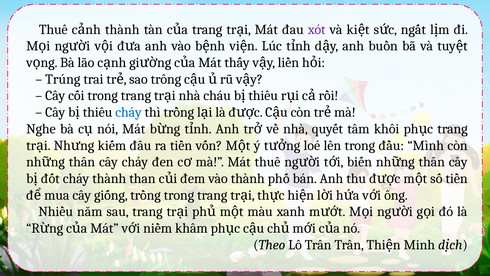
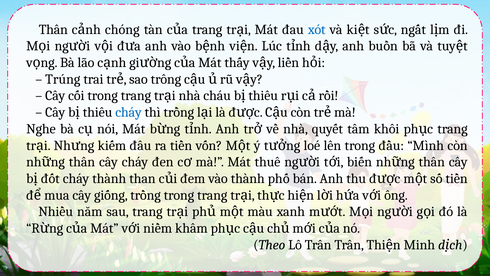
Thuê: Thuê -> Thân (53, 29)
thành: thành -> chóng (122, 29)
xót colour: purple -> blue (317, 29)
